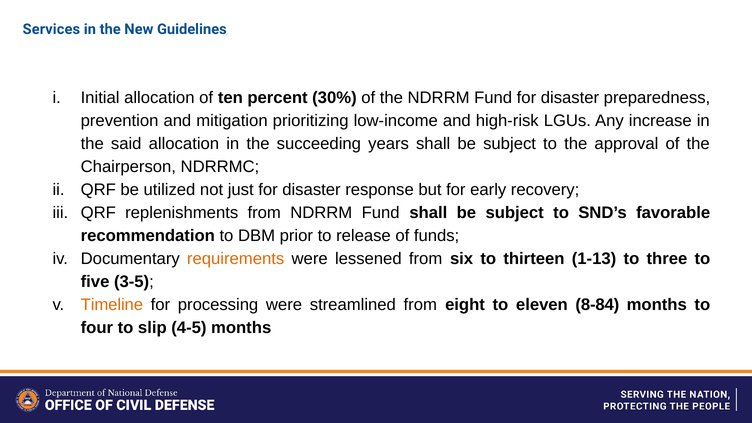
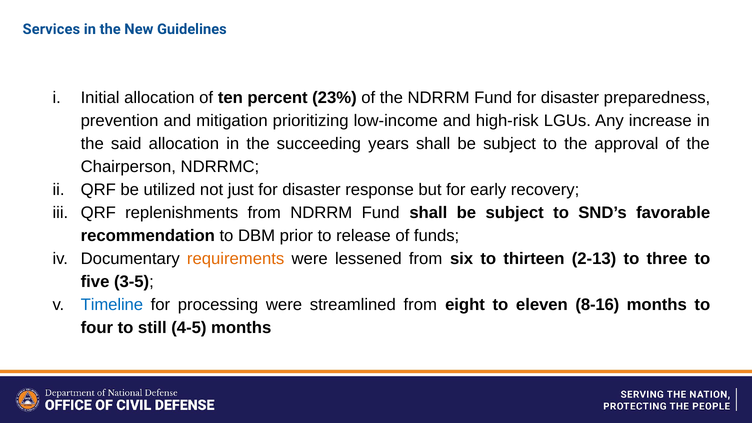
30%: 30% -> 23% (334, 98)
1-13: 1-13 -> 2-13 (594, 259)
Timeline colour: orange -> blue (112, 305)
8-84: 8-84 -> 8-16 (597, 305)
slip: slip -> still (152, 328)
